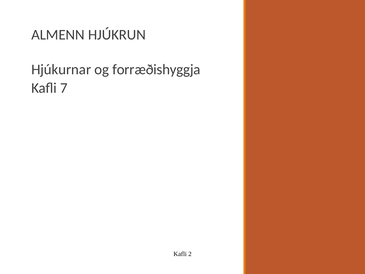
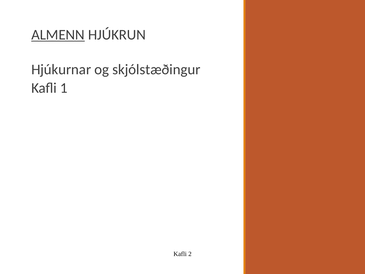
ALMENN underline: none -> present (58, 35)
forræðishyggja: forræðishyggja -> skjólstæðingur (156, 69)
7: 7 -> 1 (64, 88)
